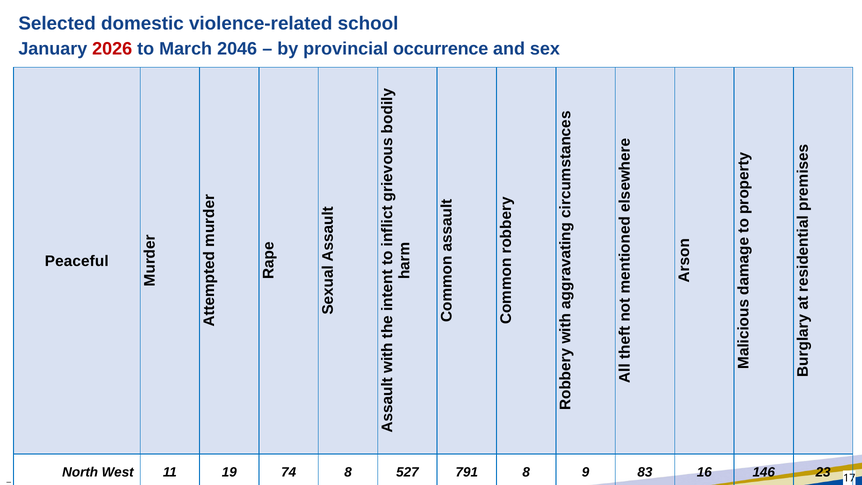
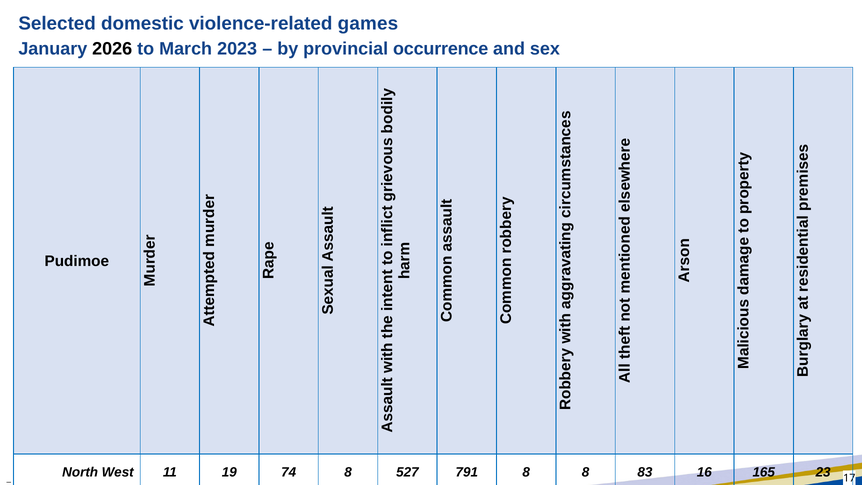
school: school -> games (368, 23)
2026 colour: red -> black (112, 49)
2046: 2046 -> 2023 (237, 49)
Peaceful: Peaceful -> Pudimoe (77, 261)
8 9: 9 -> 8 (586, 472)
146: 146 -> 165 (764, 472)
